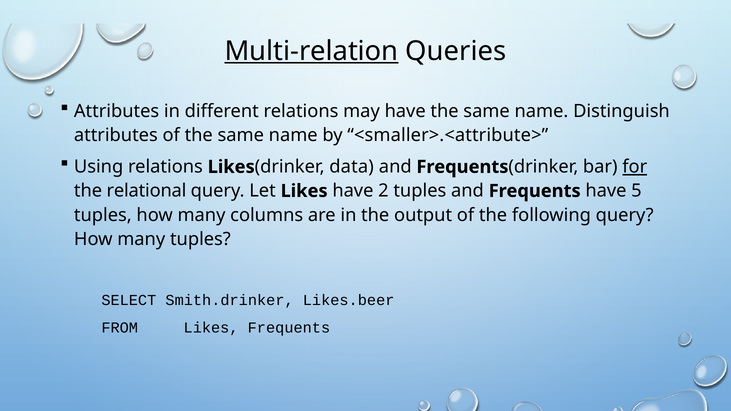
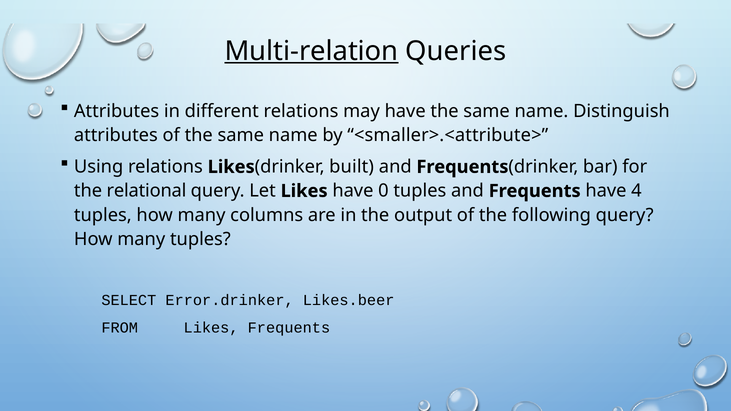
data: data -> built (352, 167)
for underline: present -> none (635, 167)
2: 2 -> 0 (383, 191)
5: 5 -> 4 (636, 191)
Smith.drinker: Smith.drinker -> Error.drinker (230, 300)
